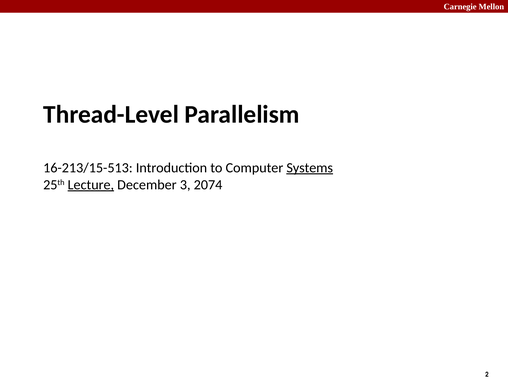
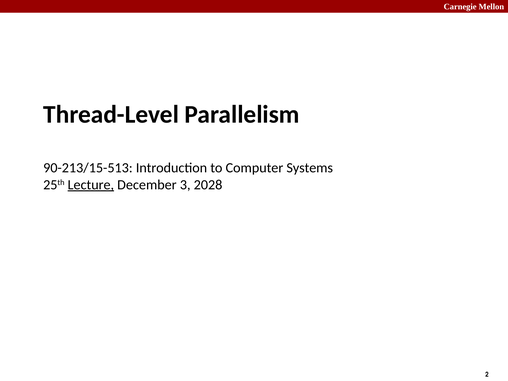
16-213/15-513: 16-213/15-513 -> 90-213/15-513 (88, 168)
Systems underline: present -> none (310, 168)
2074: 2074 -> 2028 (208, 185)
